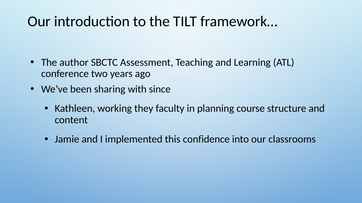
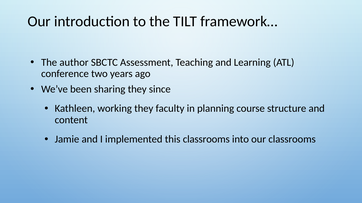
sharing with: with -> they (137, 89)
this confidence: confidence -> classrooms (206, 140)
